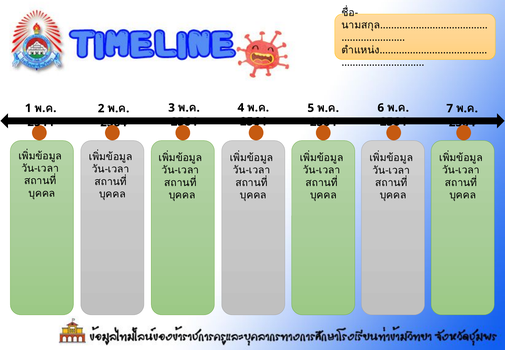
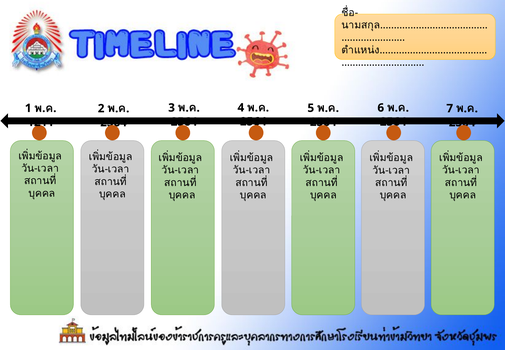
2544: 2544 -> 1211 (41, 122)
